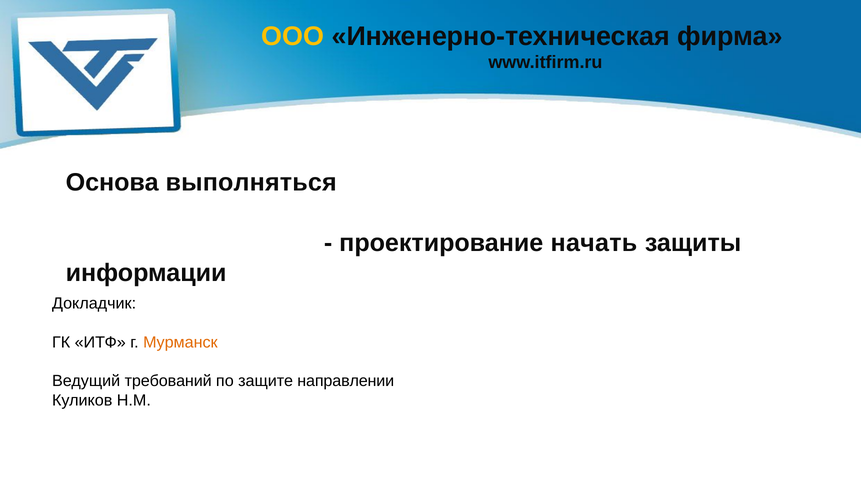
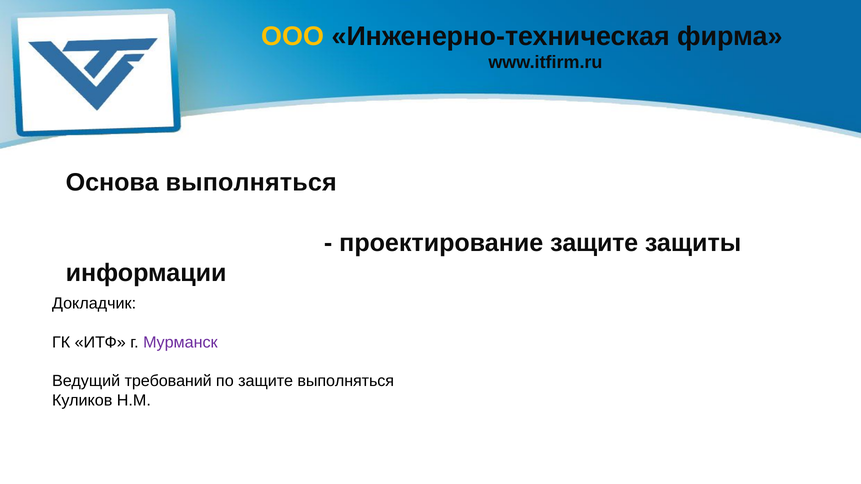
проектирование начать: начать -> защите (594, 243)
Мурманск colour: orange -> purple (180, 343)
защите направлении: направлении -> выполняться (346, 381)
